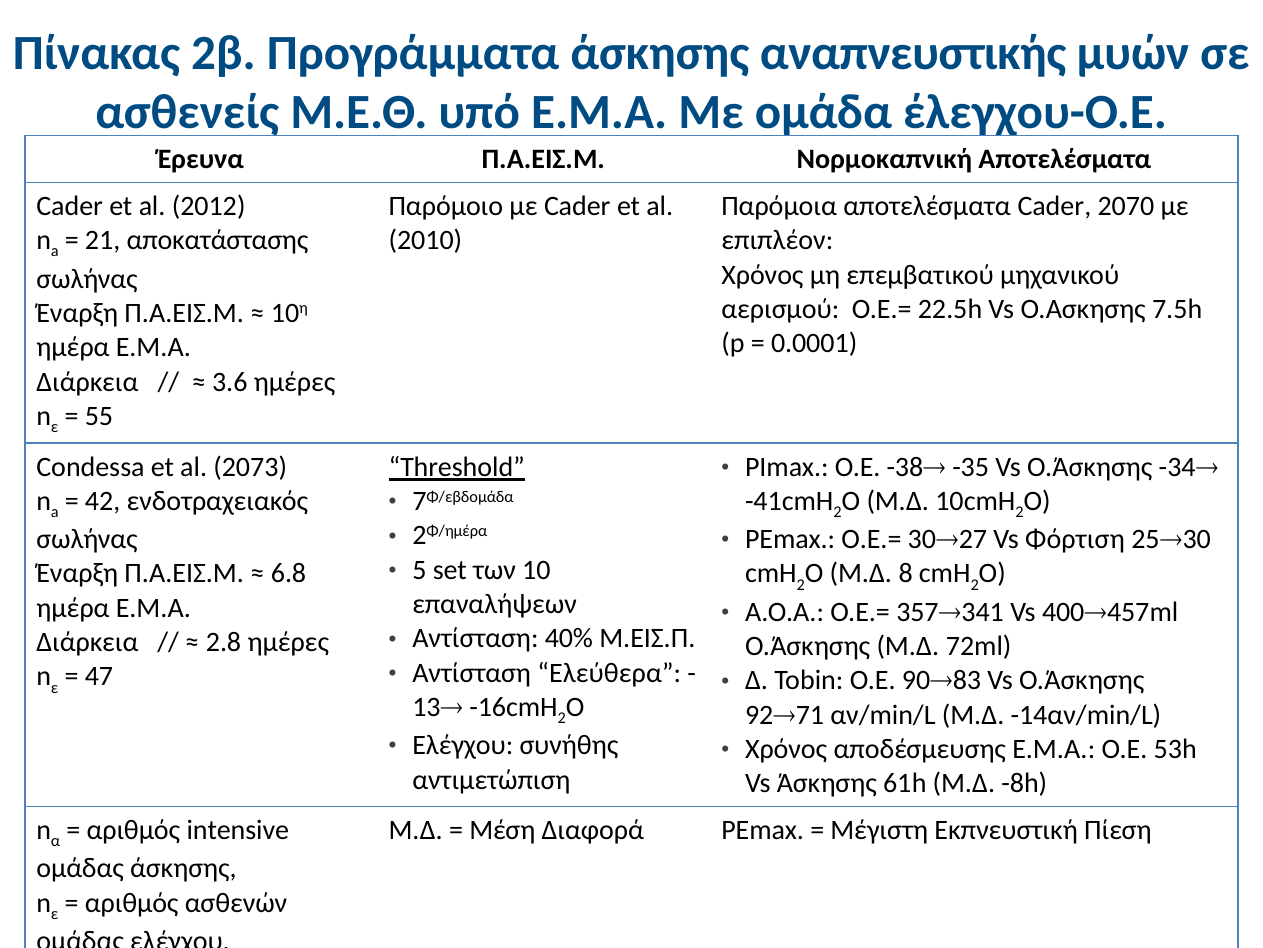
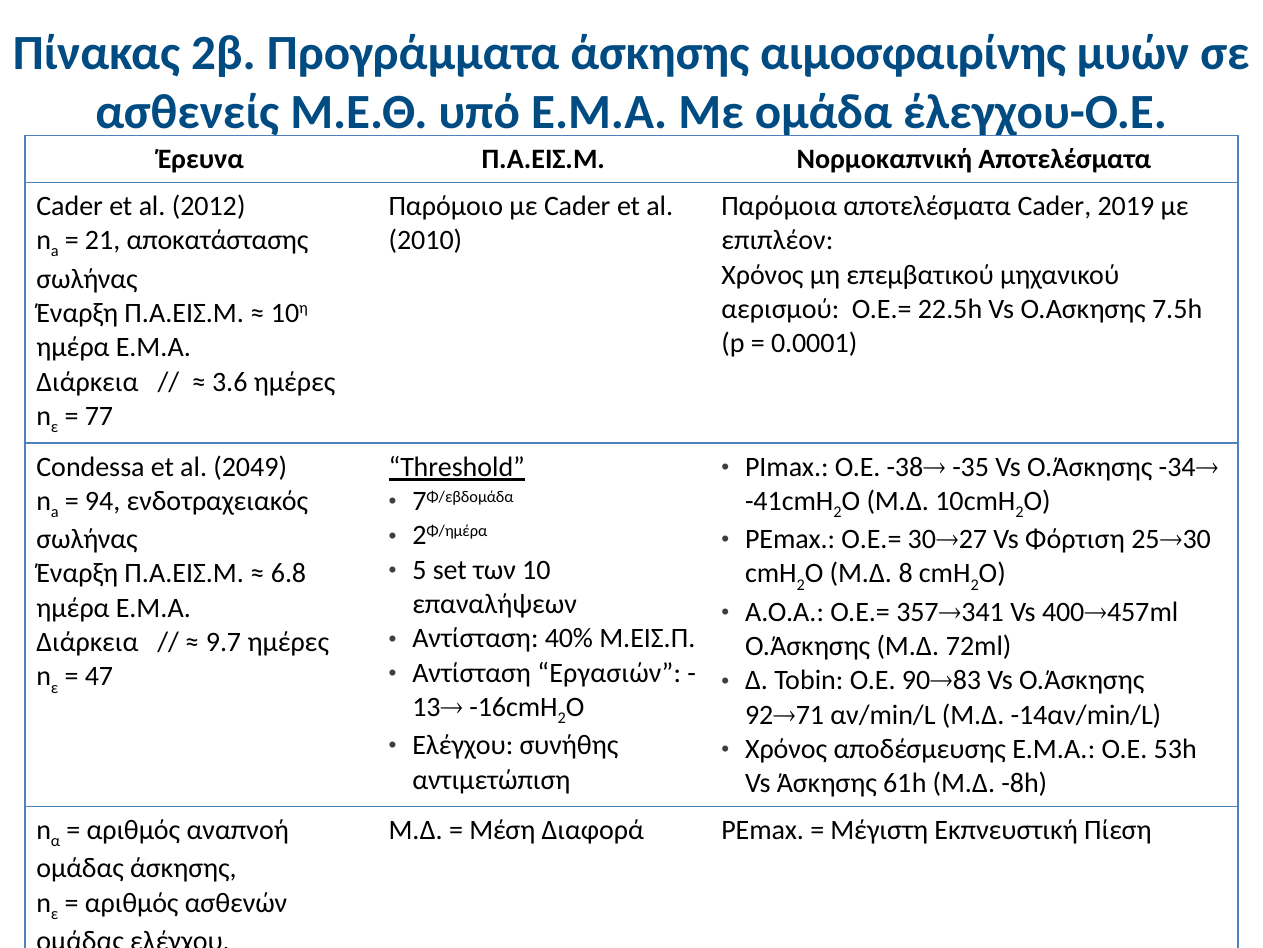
αναπνευστικής: αναπνευστικής -> αιμοσφαιρίνης (913, 53)
2070: 2070 -> 2019 (1126, 206)
55: 55 -> 77 (99, 416)
2073: 2073 -> 2049 (250, 467)
42: 42 -> 94 (103, 501)
2.8: 2.8 -> 9.7 (224, 642)
Ελεύθερα: Ελεύθερα -> Εργασιών (609, 672)
intensive: intensive -> αναπνοή (238, 830)
